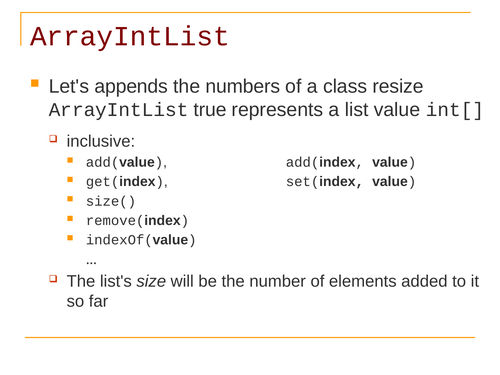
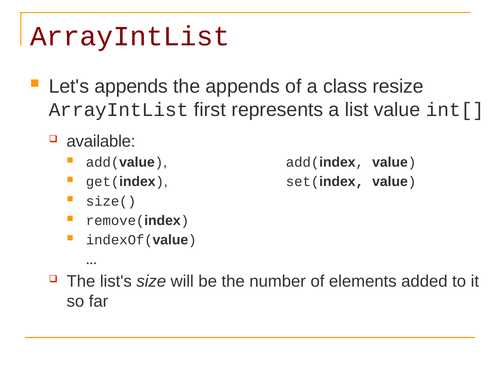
the numbers: numbers -> appends (243, 86)
true: true -> first (210, 110)
inclusive: inclusive -> available (101, 141)
